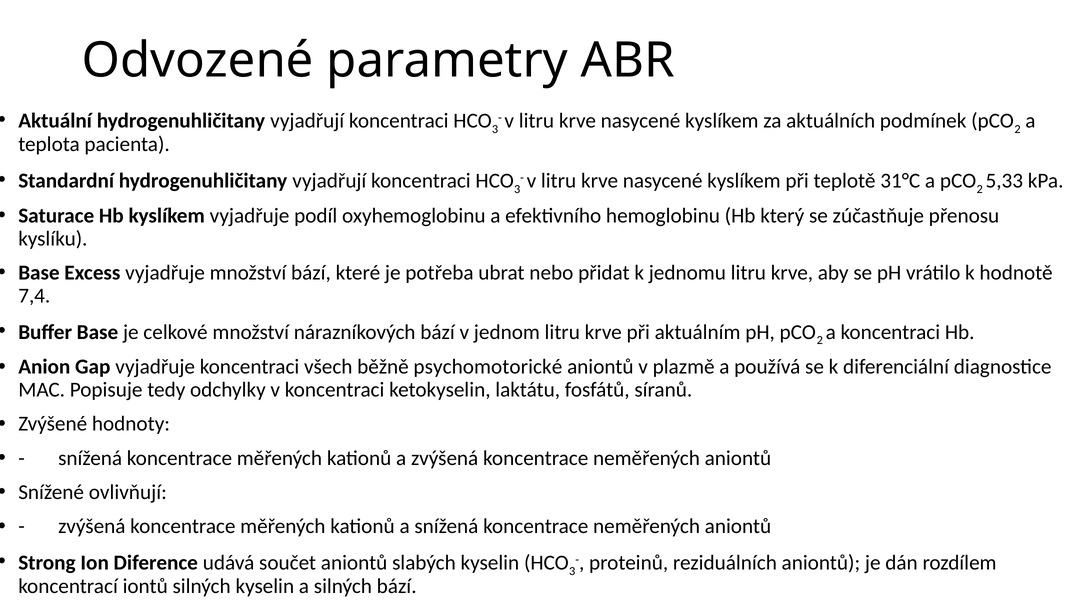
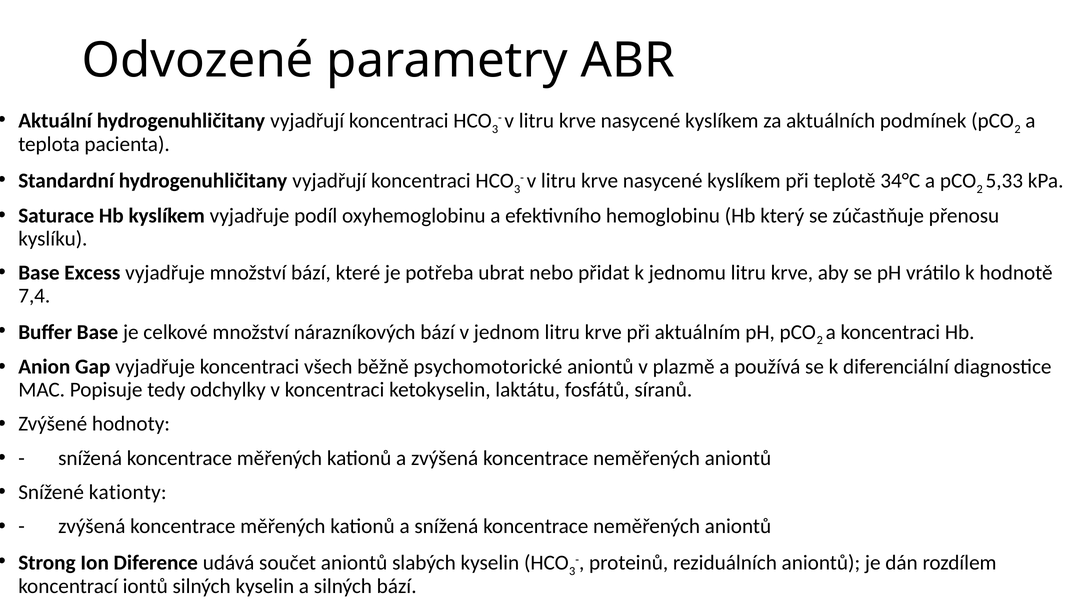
31°C: 31°C -> 34°C (900, 181)
ovlivňují: ovlivňují -> kationty (128, 493)
